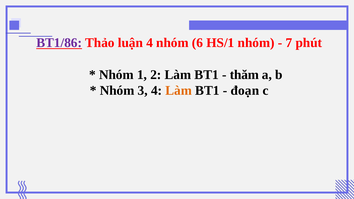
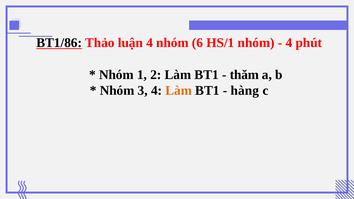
BT1/86 colour: purple -> black (59, 43)
7: 7 -> 4 (289, 43)
đoạn: đoạn -> hàng (245, 91)
